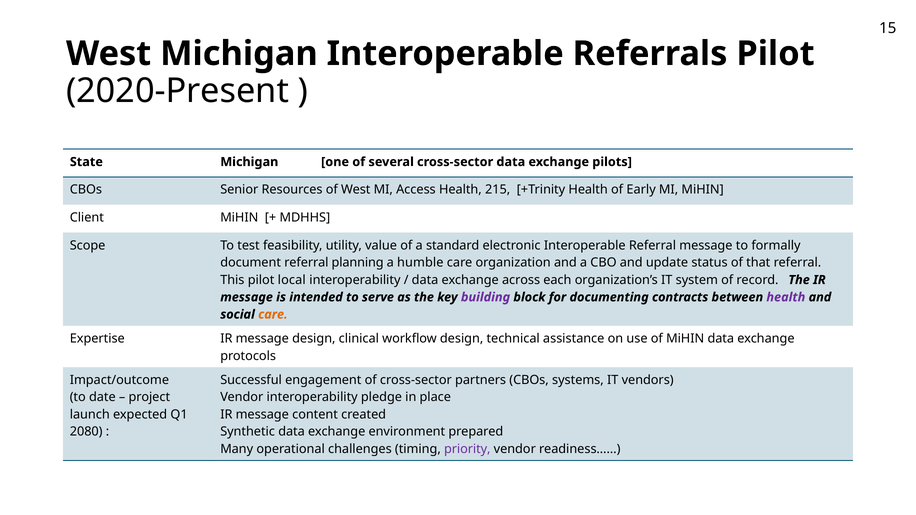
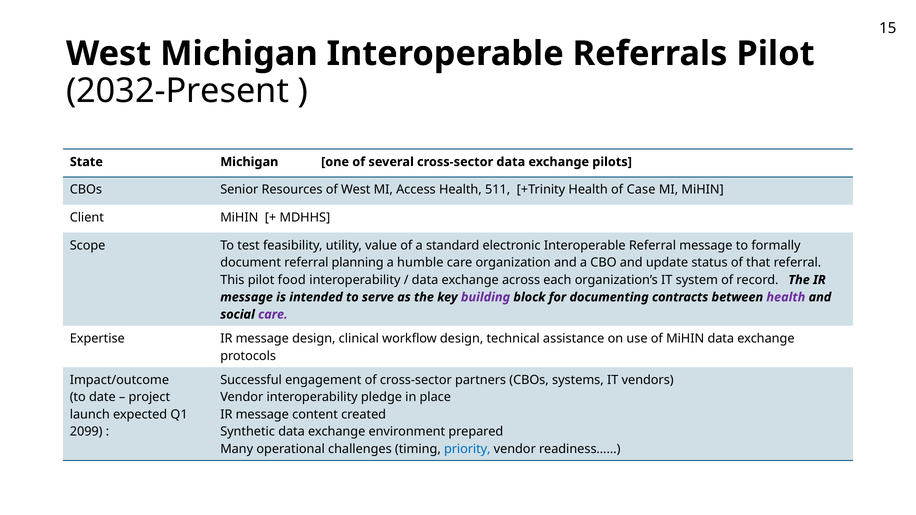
2020-Present: 2020-Present -> 2032-Present (178, 91)
215: 215 -> 511 (498, 190)
Early: Early -> Case (641, 190)
local: local -> food (292, 280)
care colour: orange -> purple (273, 315)
2080: 2080 -> 2099 (86, 432)
priority colour: purple -> blue (467, 449)
